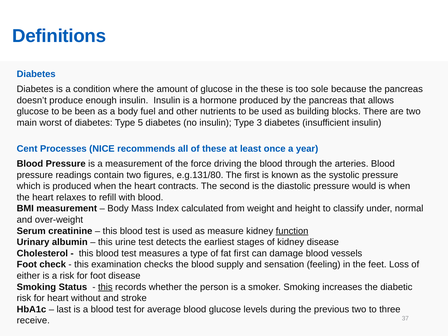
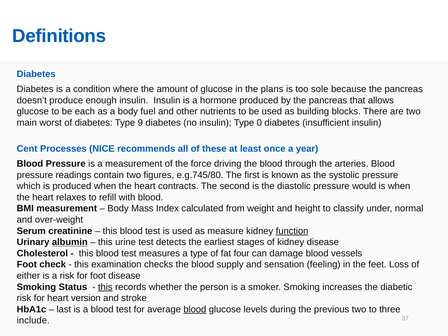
the these: these -> plans (272, 89)
been: been -> each (85, 111)
5: 5 -> 9 (140, 123)
3: 3 -> 0 (259, 123)
e.g.131/80: e.g.131/80 -> e.g.745/80 (200, 175)
albumin underline: none -> present (70, 242)
fat first: first -> four (242, 253)
without: without -> version (86, 298)
blood underline: none -> present (195, 309)
receive: receive -> include (33, 321)
